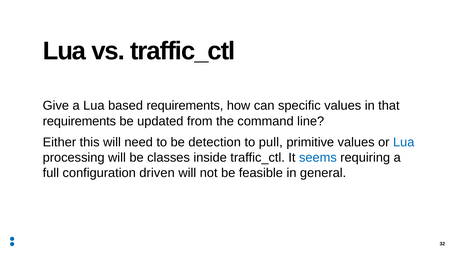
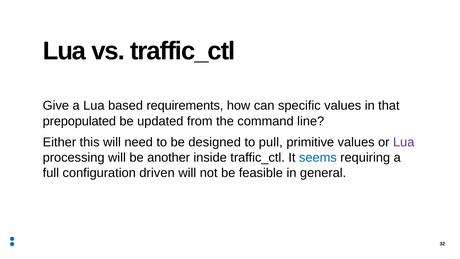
requirements: requirements -> prepopulated (79, 121)
detection: detection -> designed (215, 142)
Lua colour: blue -> purple (404, 142)
classes: classes -> another (169, 157)
